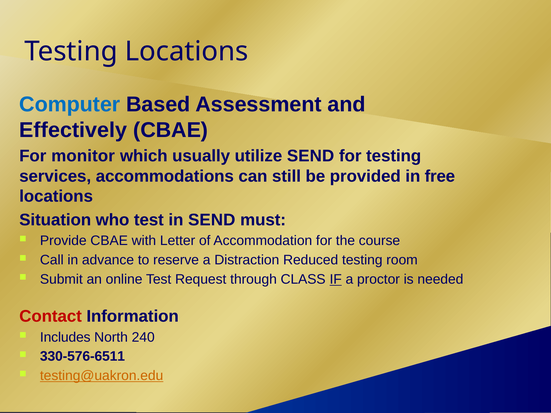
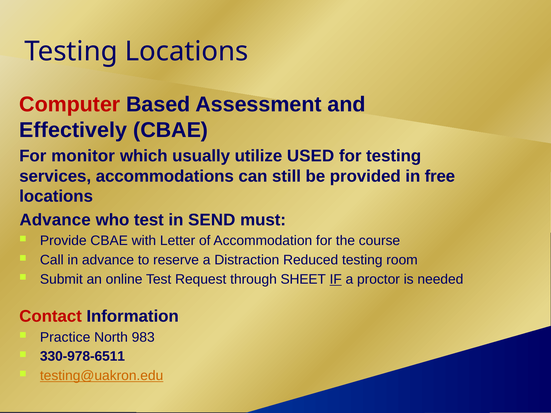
Computer colour: blue -> red (70, 104)
utilize SEND: SEND -> USED (311, 156)
Situation: Situation -> Advance (55, 220)
CLASS: CLASS -> SHEET (303, 280)
Includes: Includes -> Practice (65, 337)
240: 240 -> 983 (143, 337)
330-576-6511: 330-576-6511 -> 330-978-6511 (82, 357)
